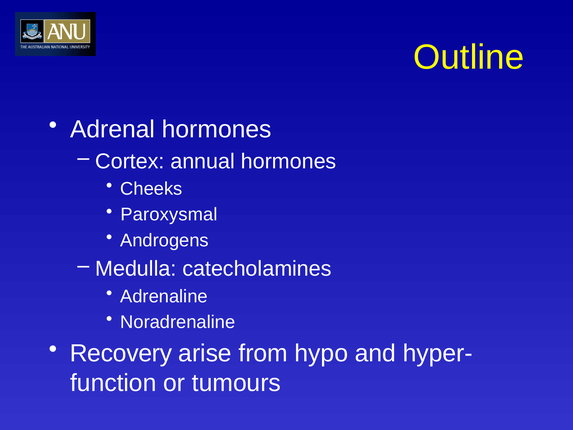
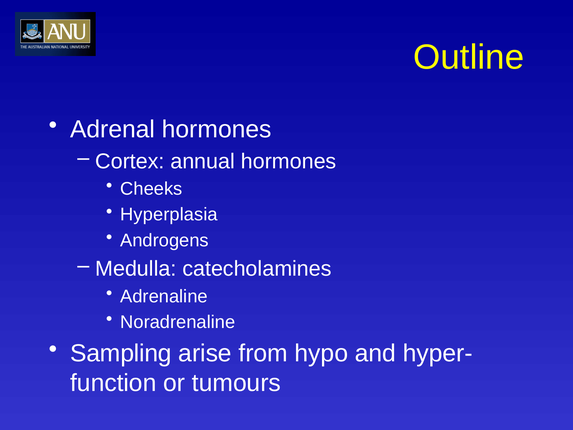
Paroxysmal: Paroxysmal -> Hyperplasia (169, 214)
Recovery: Recovery -> Sampling (121, 353)
